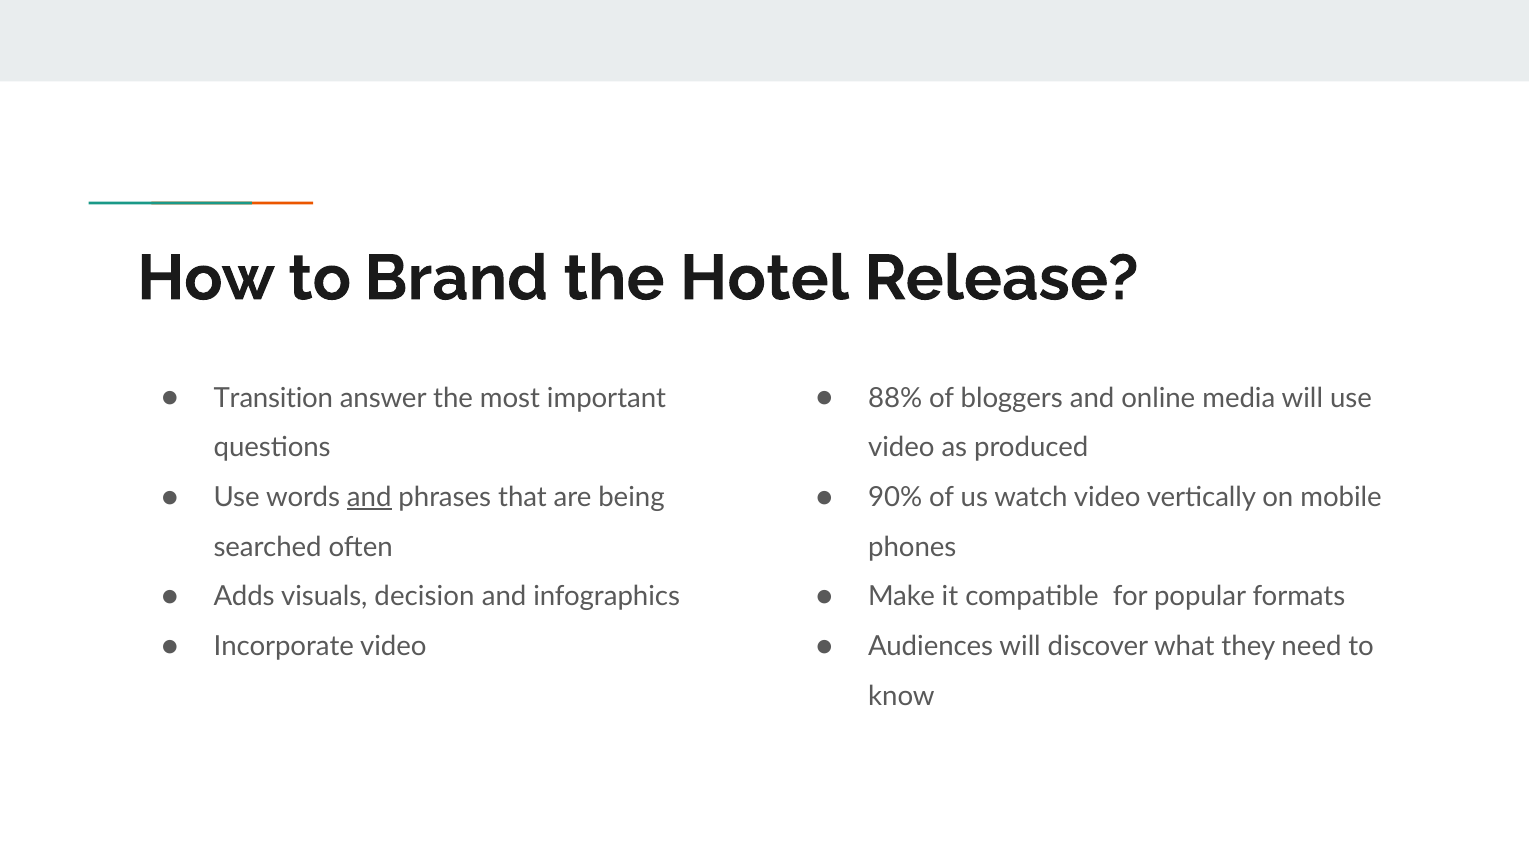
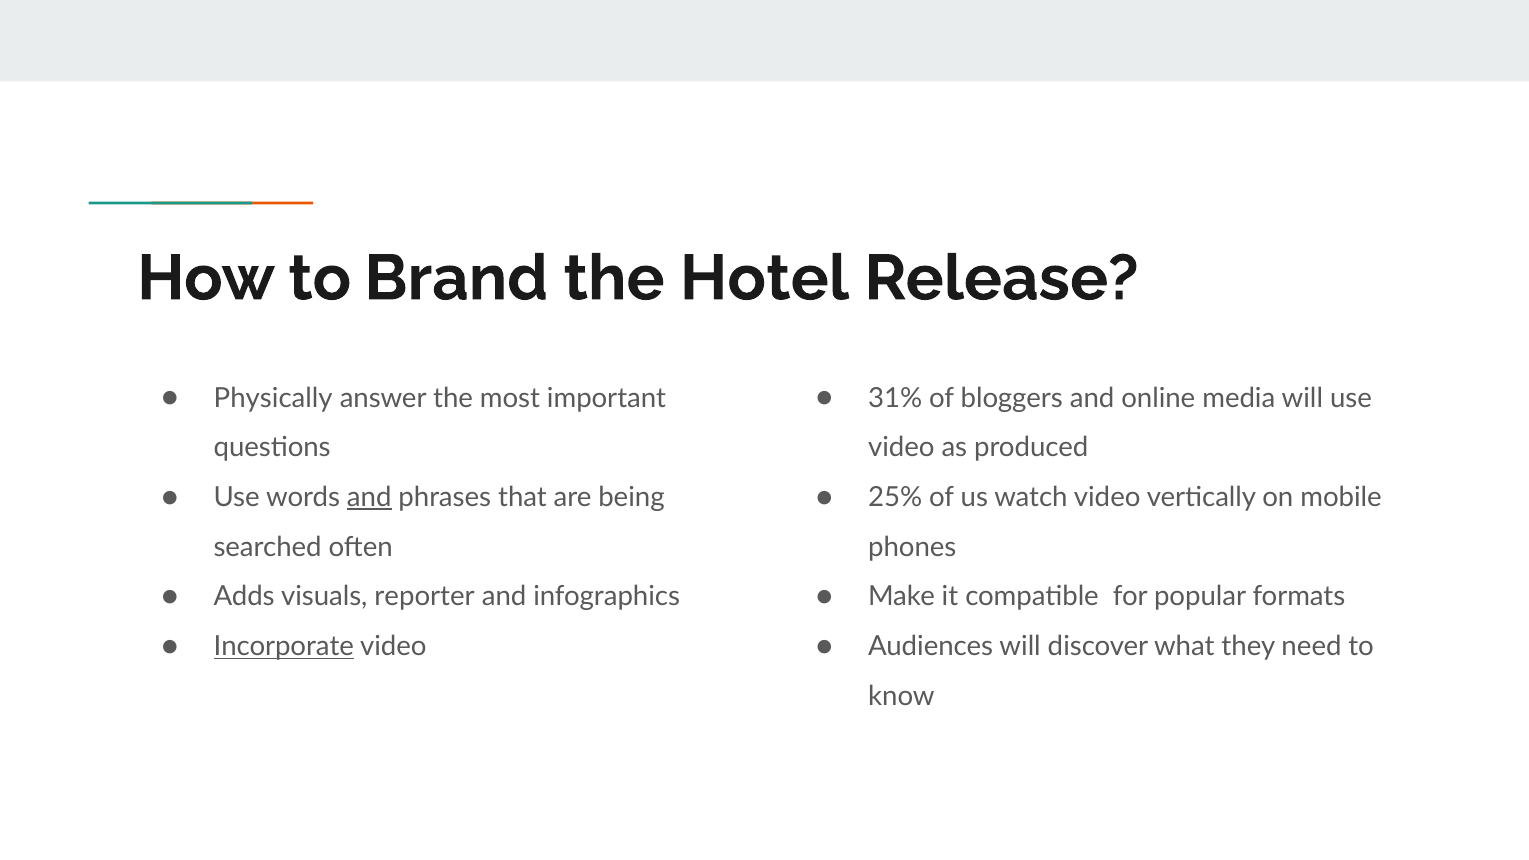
Transition: Transition -> Physically (273, 398)
88%: 88% -> 31% (895, 398)
90%: 90% -> 25% (895, 497)
decision: decision -> reporter (425, 597)
Incorporate underline: none -> present (284, 647)
